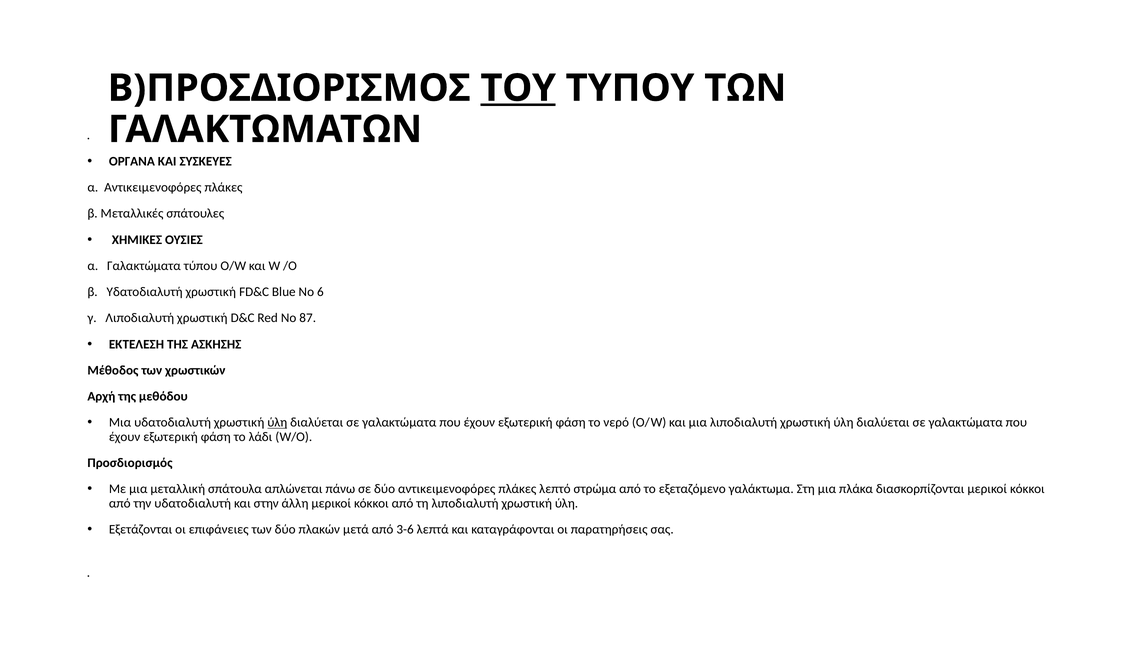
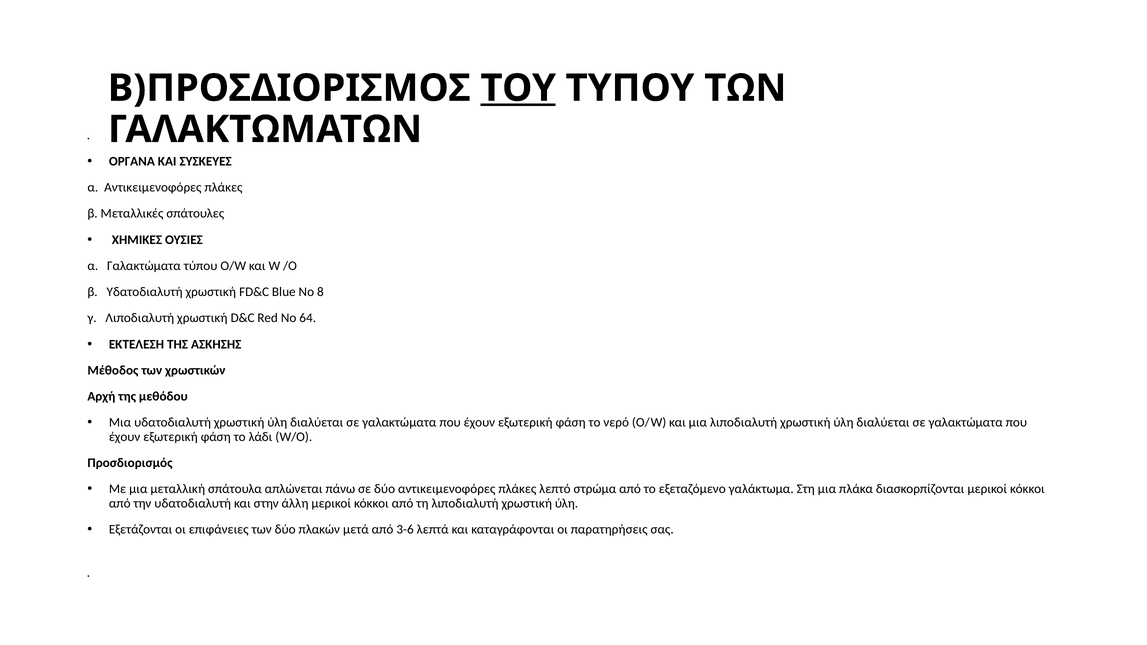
6: 6 -> 8 (320, 292)
87: 87 -> 64 (308, 318)
ύλη underline: present -> none (277, 423)
